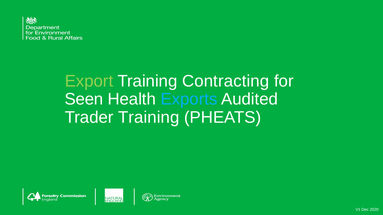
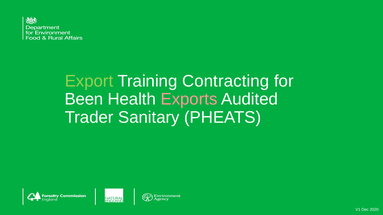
Seen: Seen -> Been (84, 99)
Exports colour: light blue -> pink (189, 99)
Trader Training: Training -> Sanitary (149, 117)
